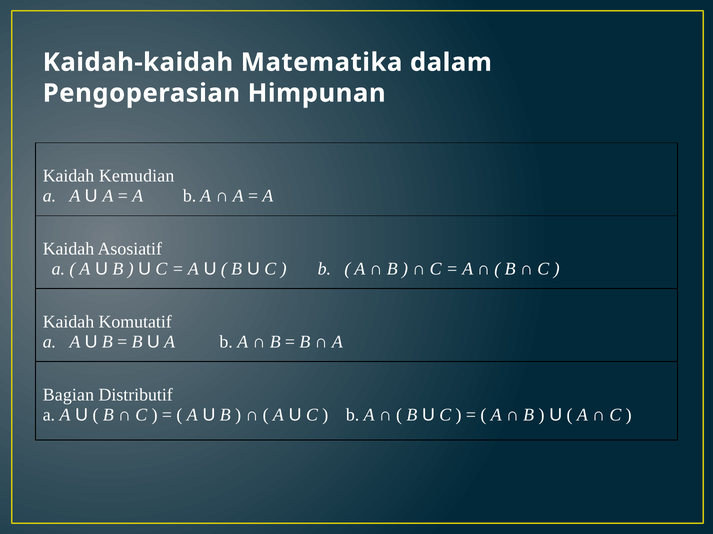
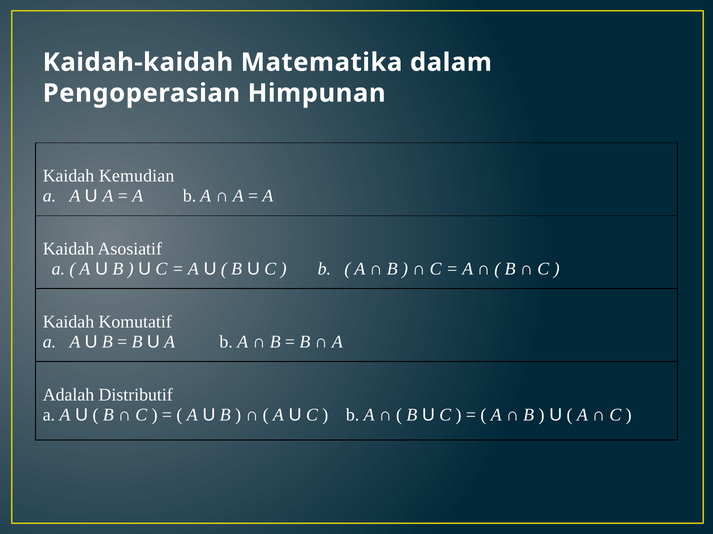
Bagian: Bagian -> Adalah (68, 395)
